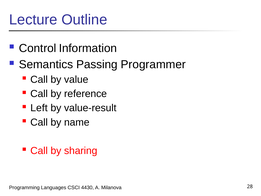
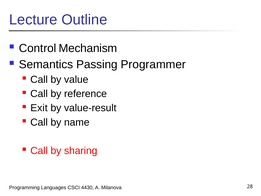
Information: Information -> Mechanism (88, 48)
Left: Left -> Exit (39, 108)
